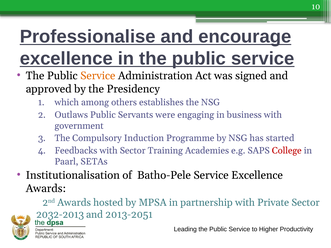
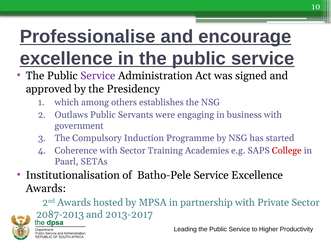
Service colour: orange -> purple (98, 76)
Feedbacks: Feedbacks -> Coherence (76, 151)
2032-2013: 2032-2013 -> 2087-2013 (60, 215)
2013-2051: 2013-2051 -> 2013-2017 (129, 215)
